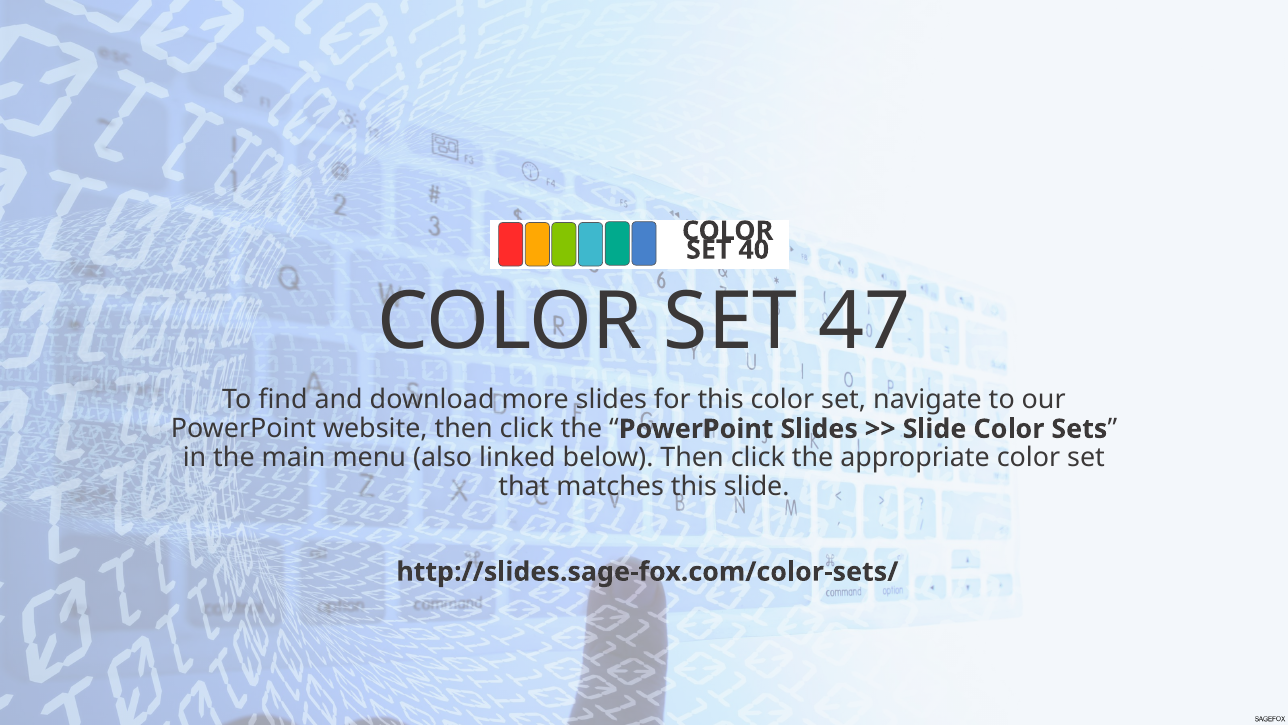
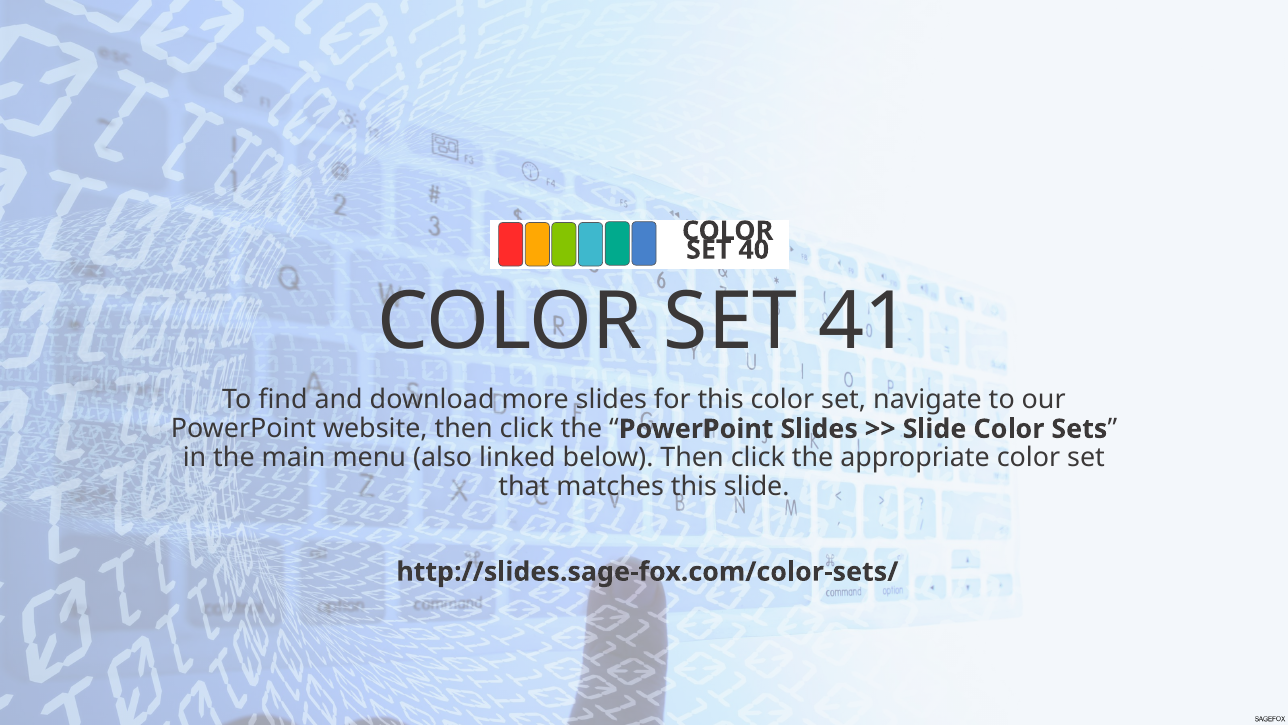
47: 47 -> 41 (865, 322)
